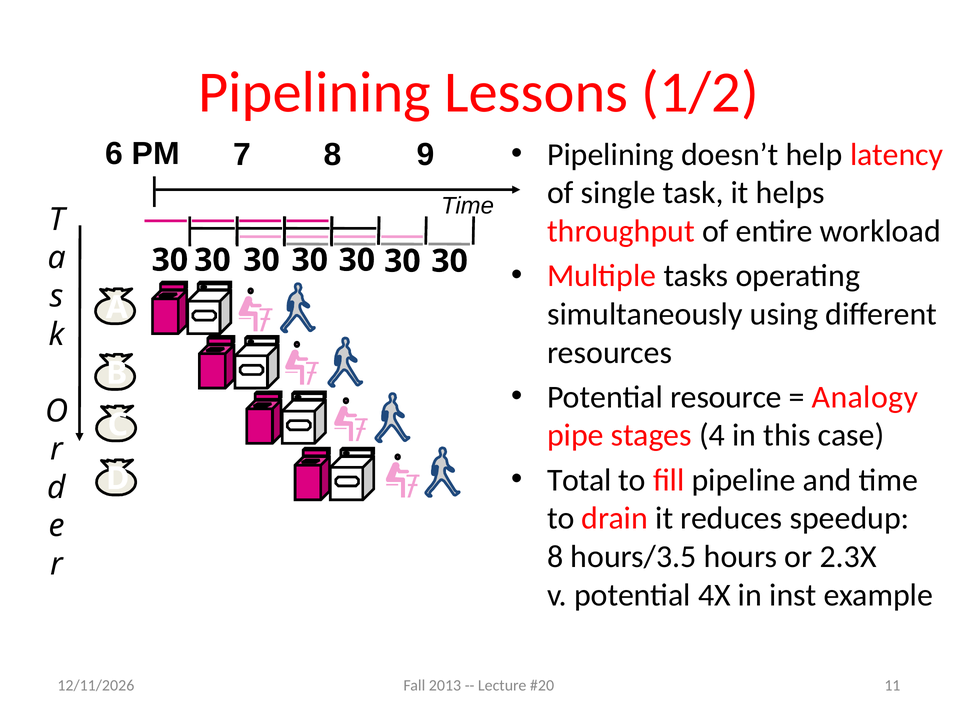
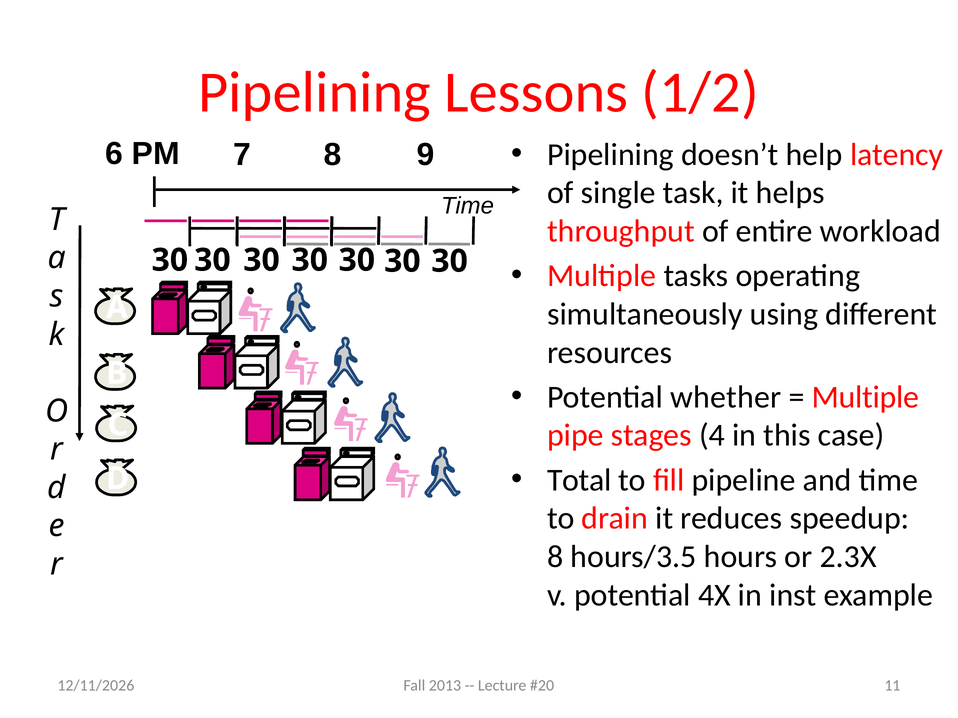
resource: resource -> whether (726, 397)
Analogy: Analogy -> Multiple (865, 397)
